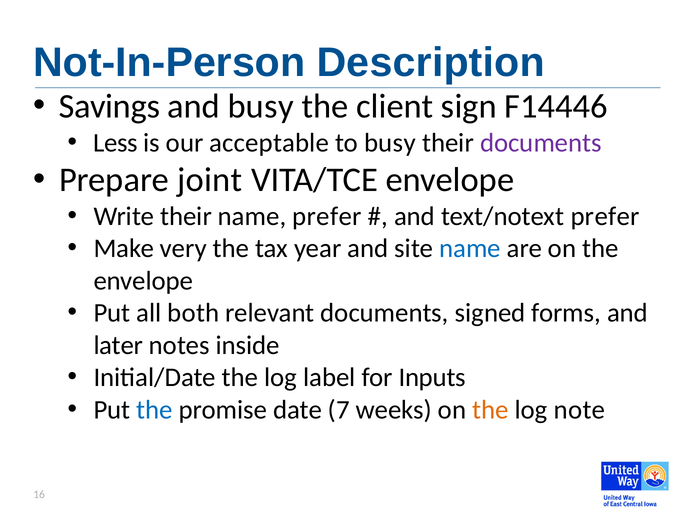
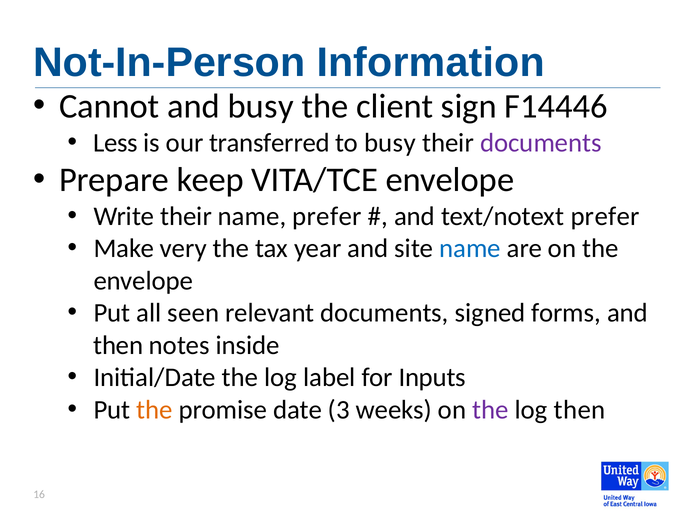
Description: Description -> Information (431, 63)
Savings: Savings -> Cannot (109, 106)
acceptable: acceptable -> transferred (269, 143)
joint: joint -> keep (210, 180)
both: both -> seen (193, 313)
later: later -> then (118, 345)
the colour: blue -> orange (155, 409)
7: 7 -> 3 (339, 409)
the colour: orange -> purple (490, 409)
log note: note -> then (580, 409)
